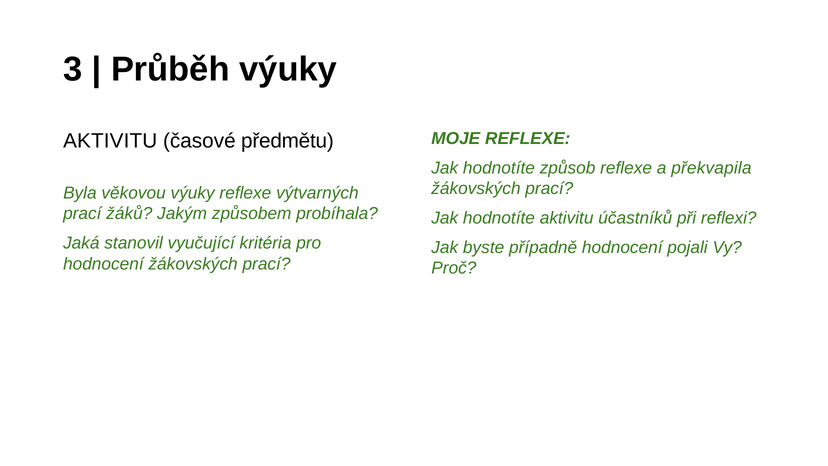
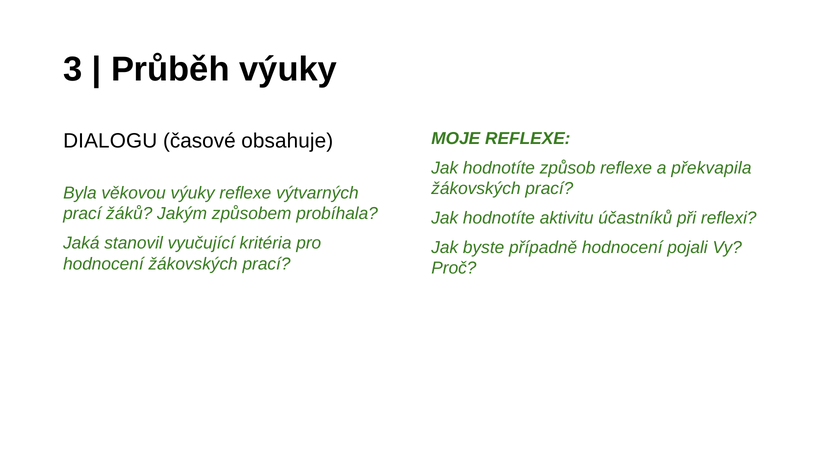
AKTIVITU: AKTIVITU -> DIALOGU (110, 141)
předmětu: předmětu -> obsahuje (287, 141)
